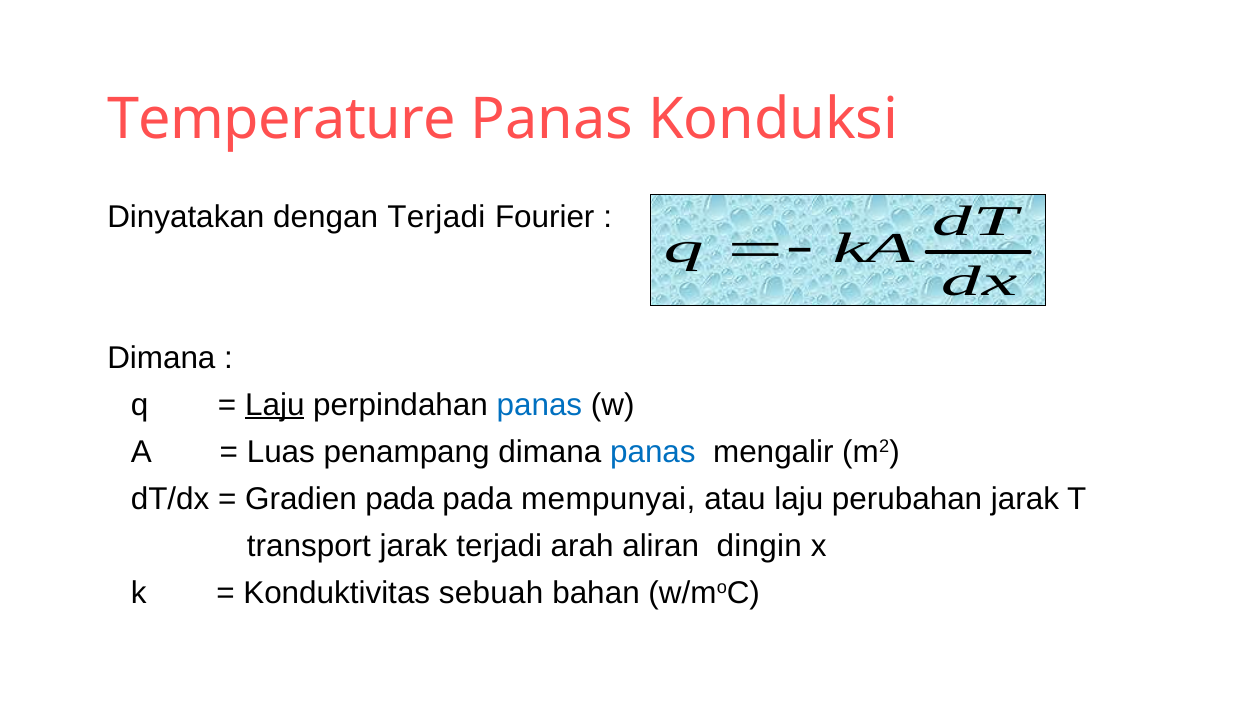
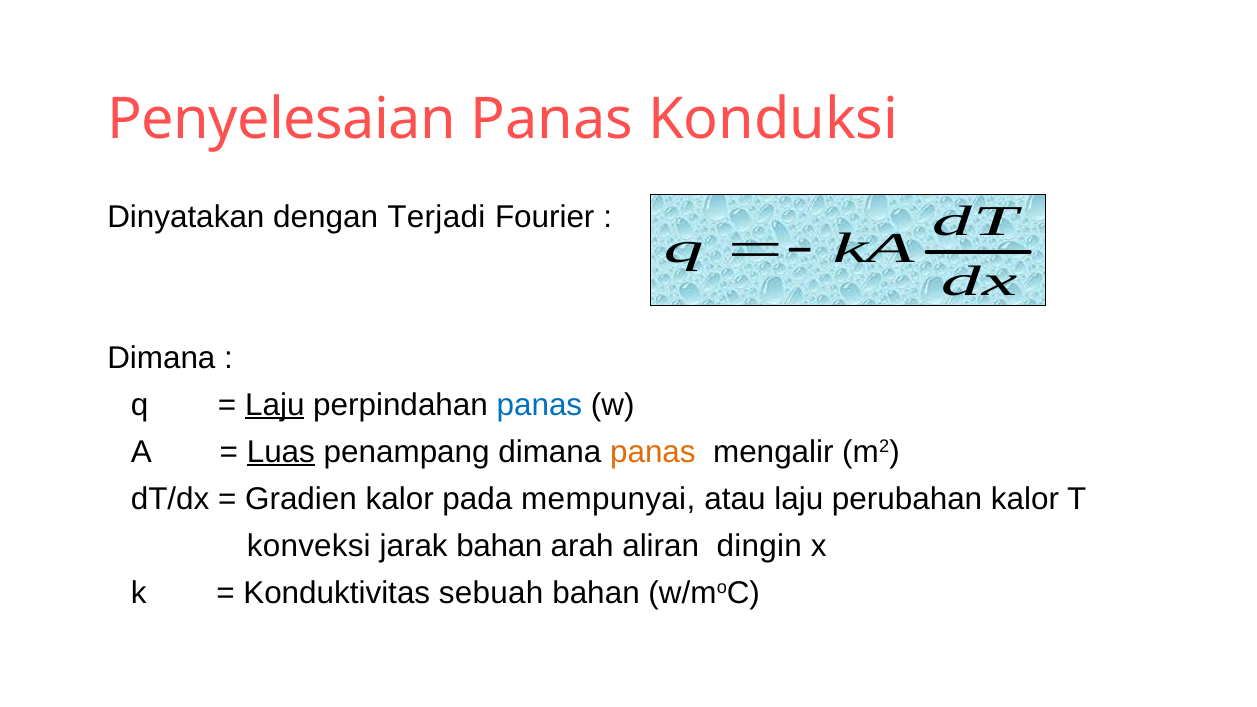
Temperature: Temperature -> Penyelesaian (282, 119)
Luas underline: none -> present (281, 452)
panas colour: blue -> orange (653, 452)
Gradien pada: pada -> kalor (400, 499)
perubahan jarak: jarak -> kalor (1025, 499)
transport: transport -> konveksi (309, 546)
jarak terjadi: terjadi -> bahan (499, 546)
